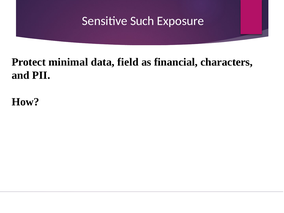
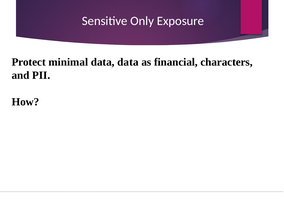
Such: Such -> Only (142, 21)
data field: field -> data (128, 62)
